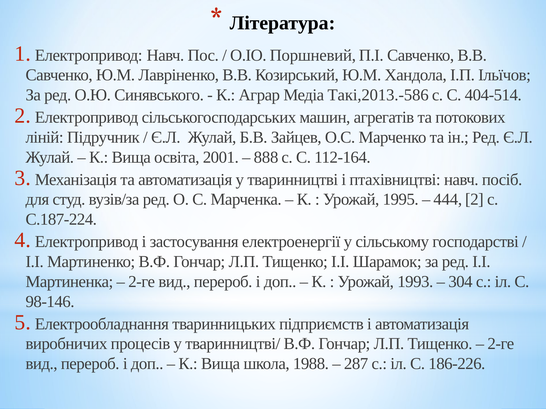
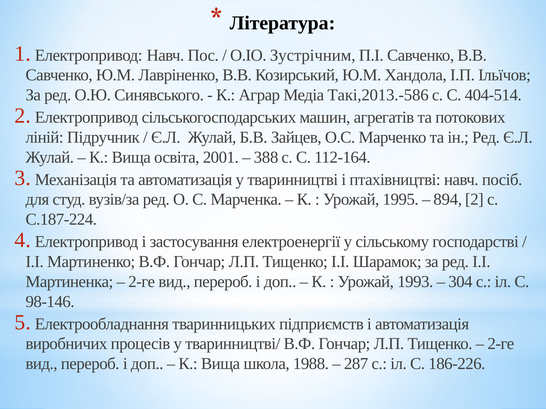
Поршневий: Поршневий -> Зустрічним (313, 55)
888: 888 -> 388 (266, 157)
444: 444 -> 894 (448, 200)
